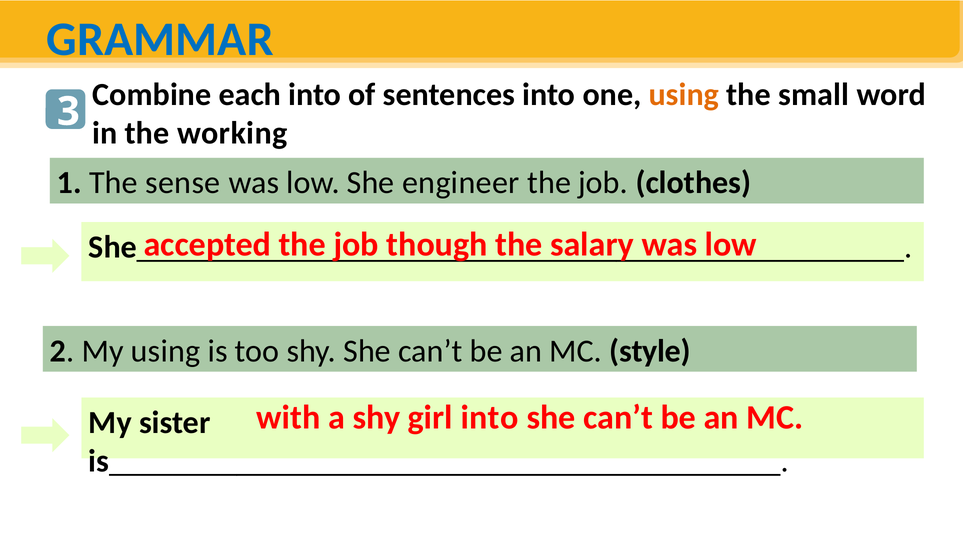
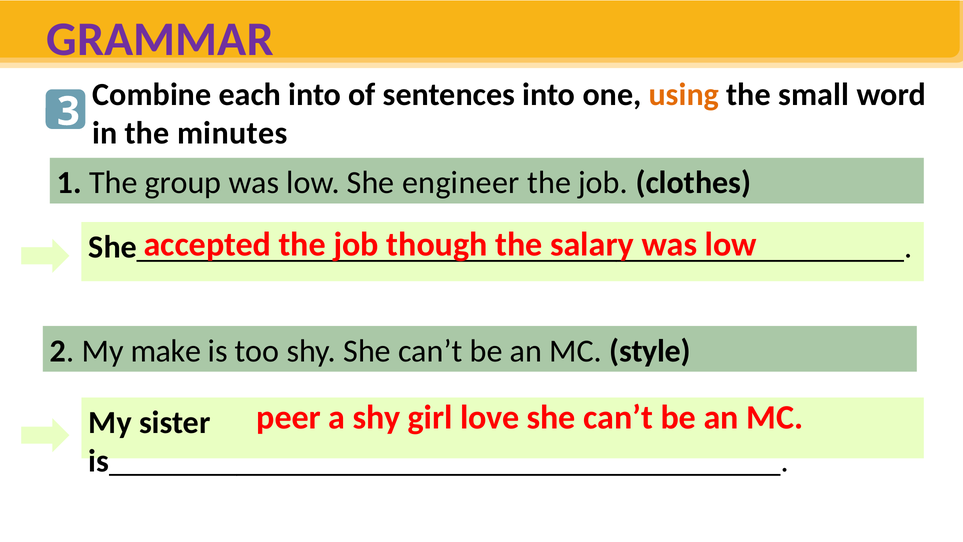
GRAMMAR colour: blue -> purple (160, 39)
working: working -> minutes (232, 133)
sense: sense -> group (183, 183)
My using: using -> make (166, 351)
with: with -> peer (289, 417)
girl into: into -> love (490, 417)
